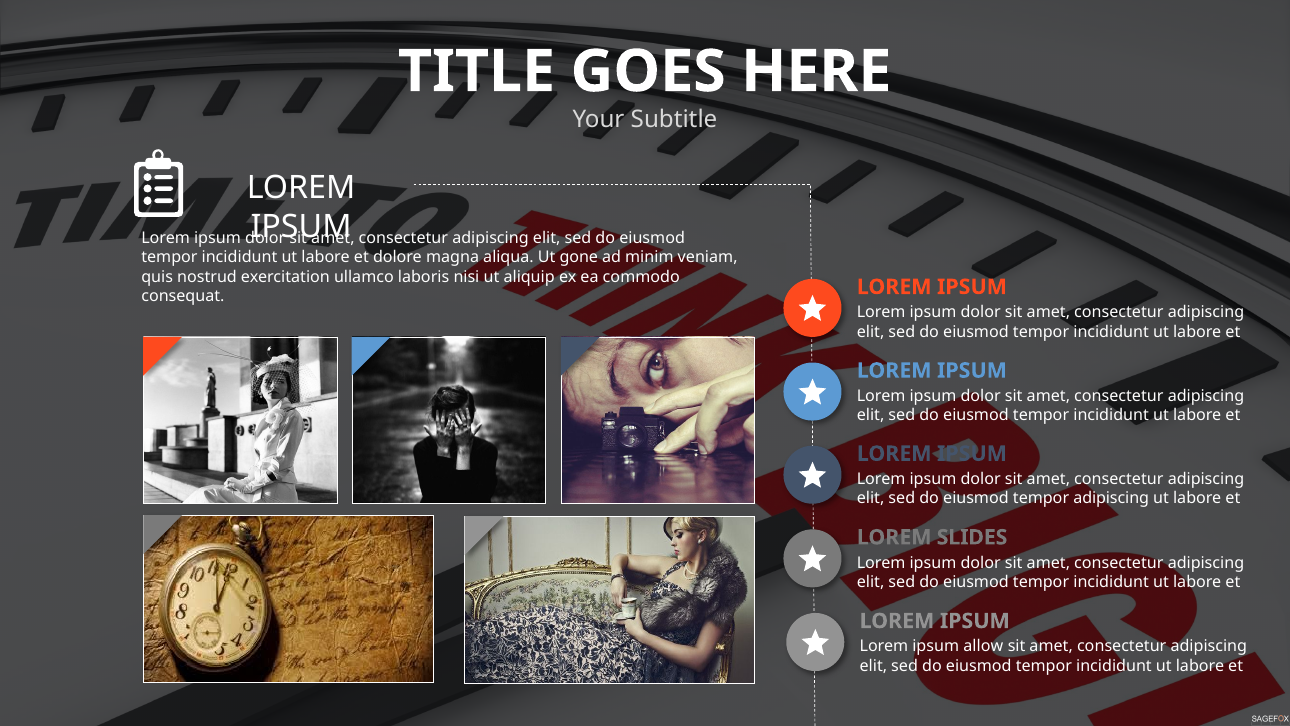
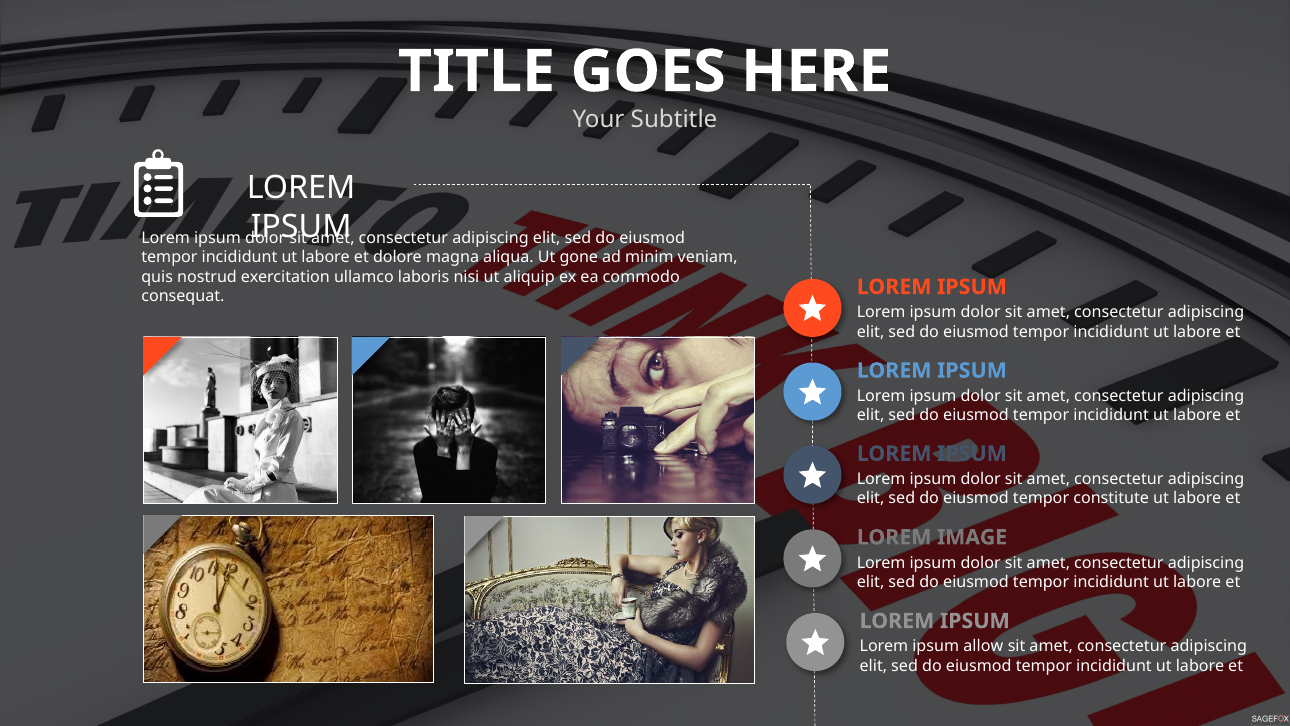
tempor adipiscing: adipiscing -> constitute (1111, 498)
SLIDES: SLIDES -> IMAGE (972, 537)
